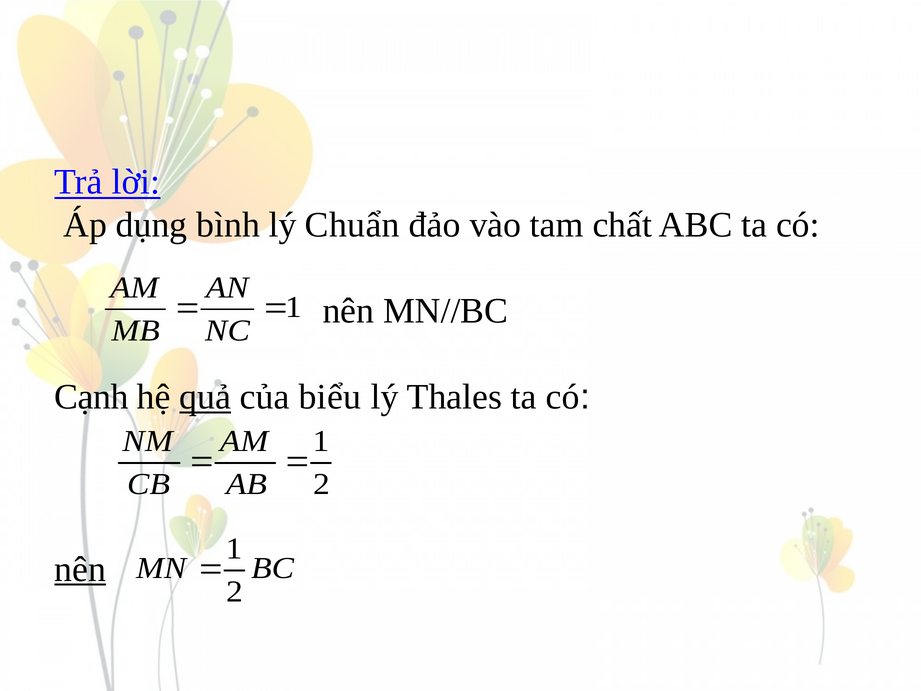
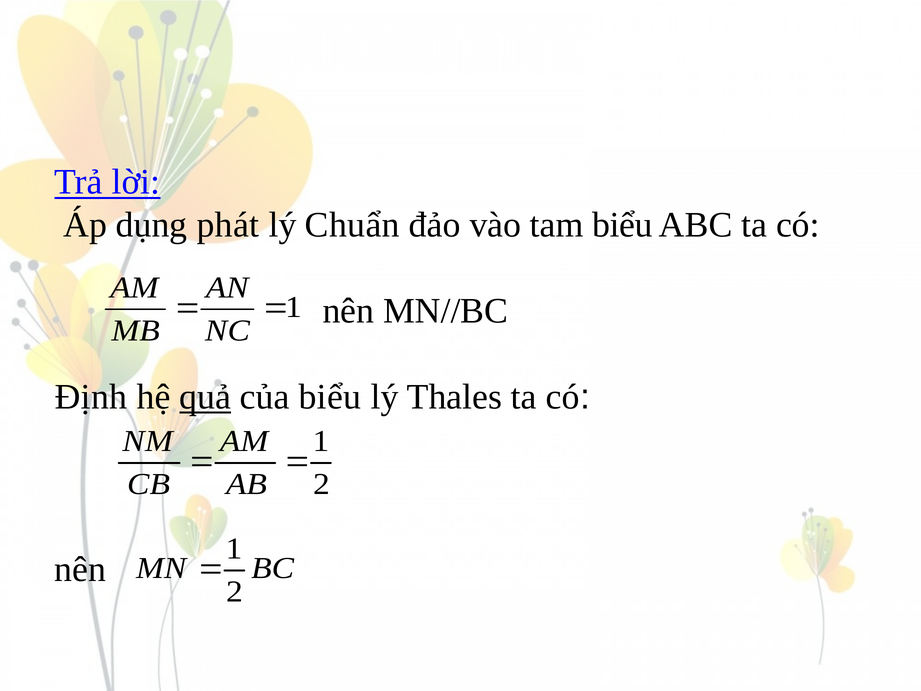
bình: bình -> phát (228, 225)
tam chất: chất -> biểu (622, 225)
Cạnh: Cạnh -> Định (91, 397)
nên underline: present -> none (80, 569)
